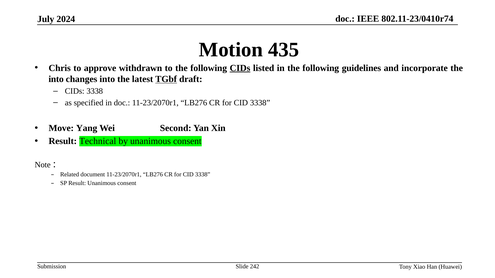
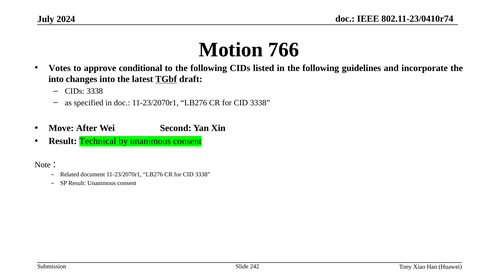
435: 435 -> 766 (284, 50)
Chris: Chris -> Votes (60, 68)
withdrawn: withdrawn -> conditional (141, 68)
CIDs underline: present -> none (240, 68)
Yang: Yang -> After (87, 128)
